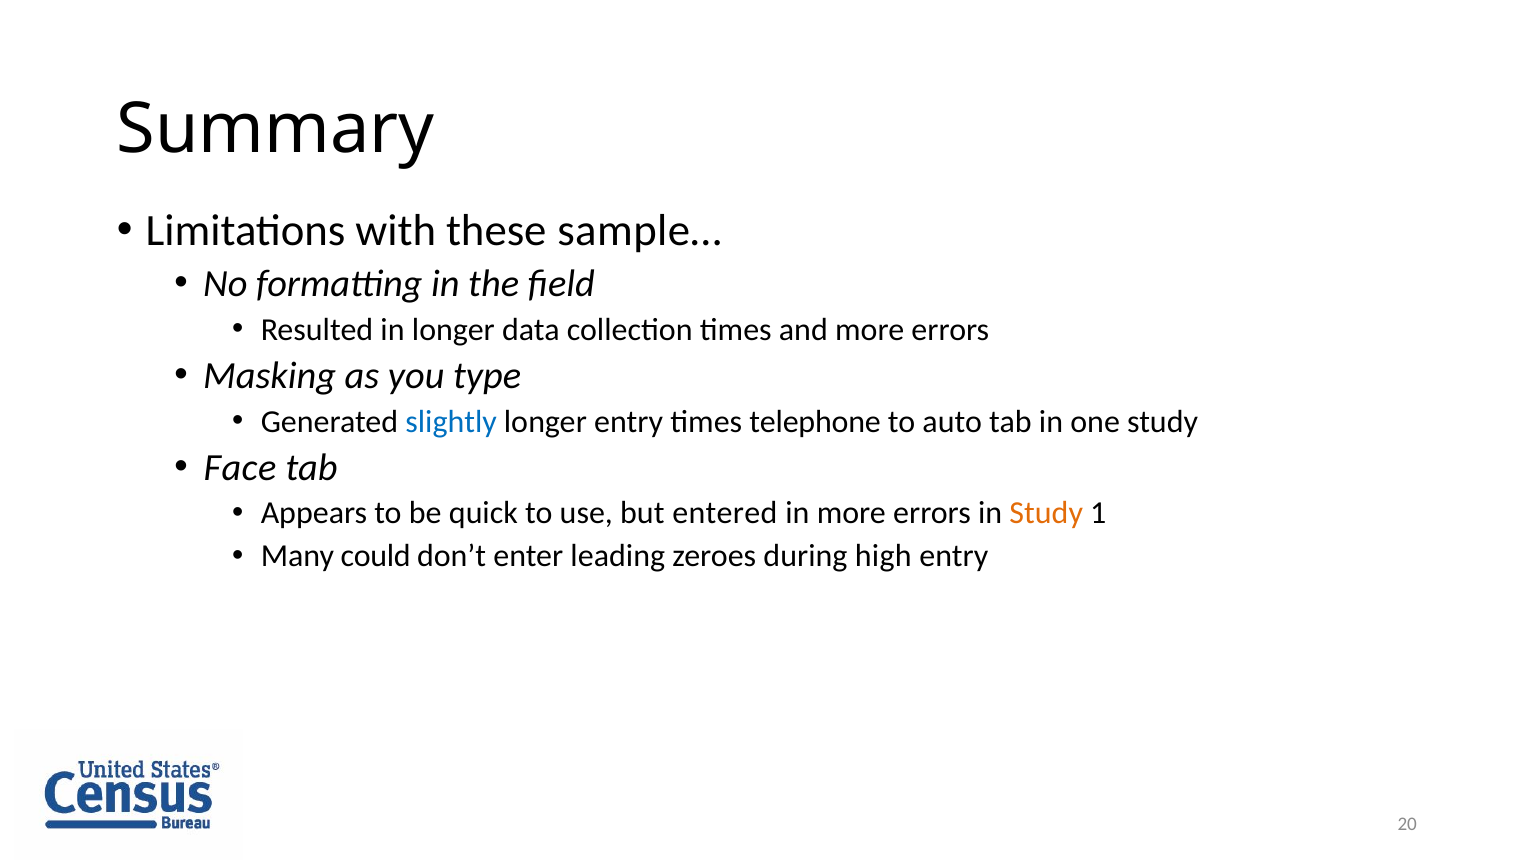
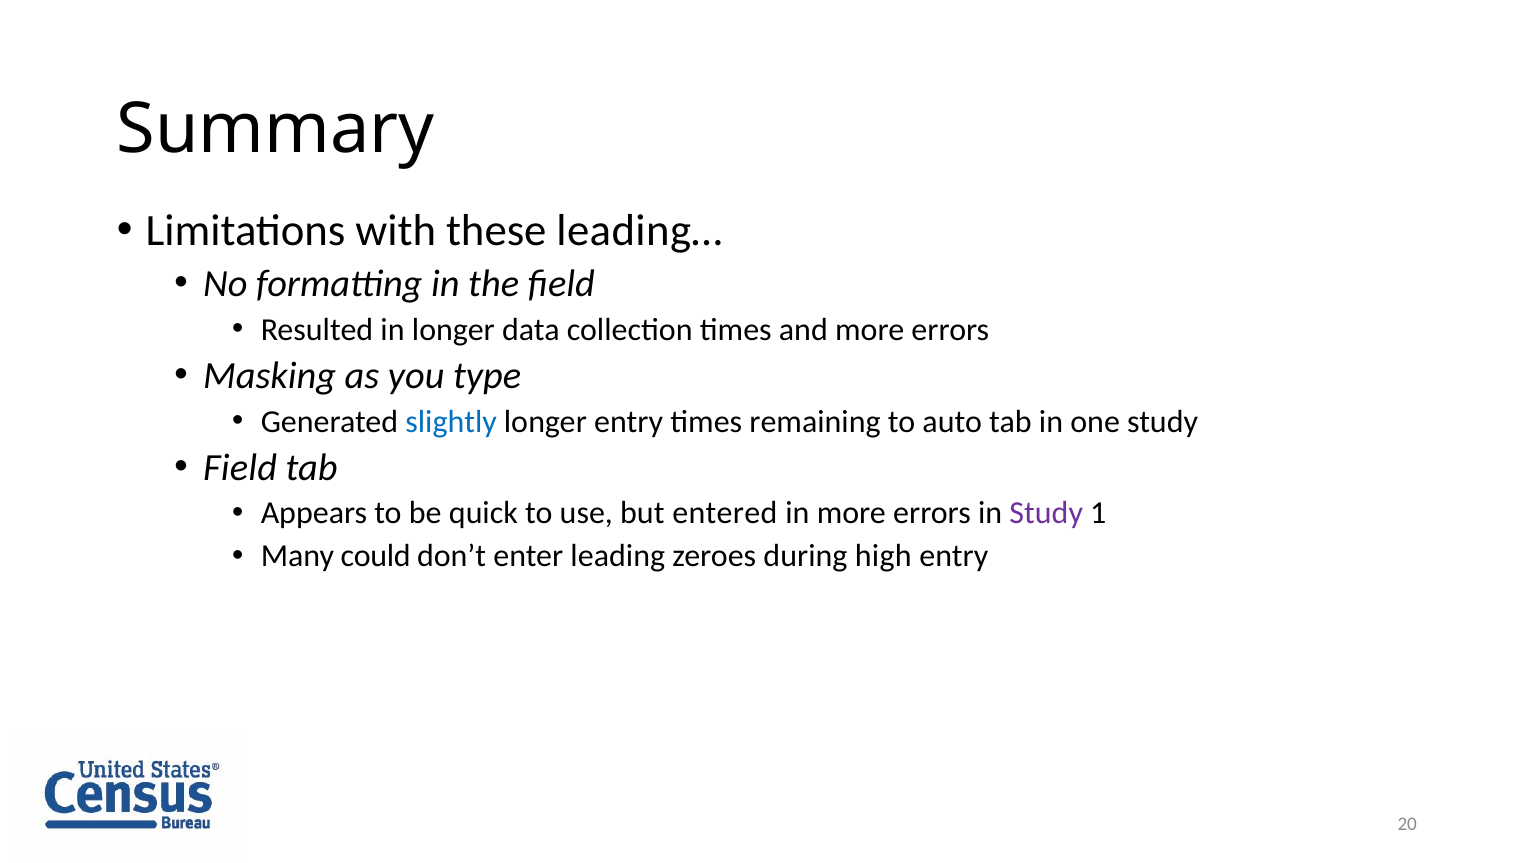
sample…: sample… -> leading… (639, 231)
telephone: telephone -> remaining (815, 421)
Face: Face -> Field (240, 467)
Study colour: orange -> purple (1046, 513)
